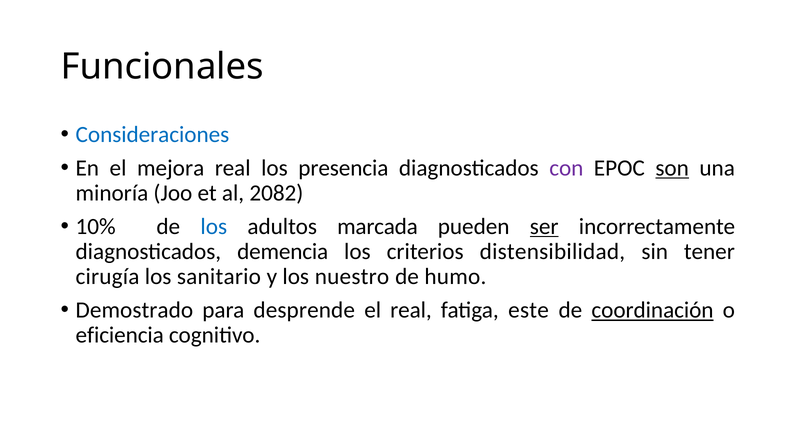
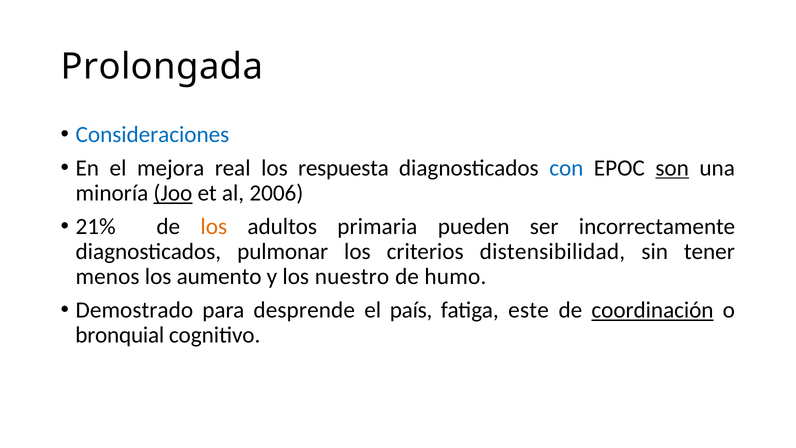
Funcionales: Funcionales -> Prolongada (162, 67)
presencia: presencia -> respuesta (343, 168)
con colour: purple -> blue (566, 168)
Joo underline: none -> present (173, 193)
2082: 2082 -> 2006 (276, 193)
10%: 10% -> 21% (96, 226)
los colour: blue -> orange (214, 226)
marcada: marcada -> primaria (377, 226)
ser underline: present -> none (544, 226)
demencia: demencia -> pulmonar (283, 251)
cirugía: cirugía -> menos (108, 277)
sanitario: sanitario -> aumento (219, 277)
el real: real -> país (411, 310)
eficiencia: eficiencia -> bronquial (120, 335)
